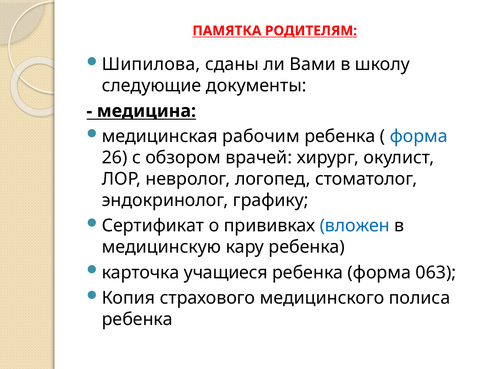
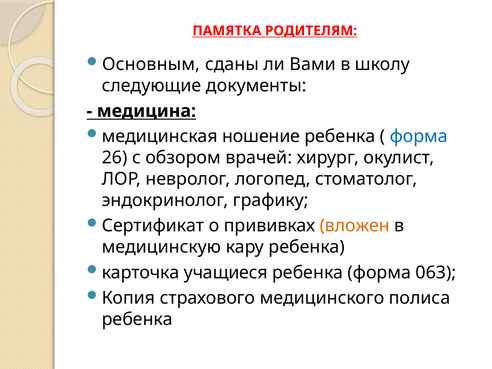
Шипилова: Шипилова -> Основным (151, 64)
рабочим: рабочим -> ношение (261, 136)
вложен colour: blue -> orange (355, 226)
